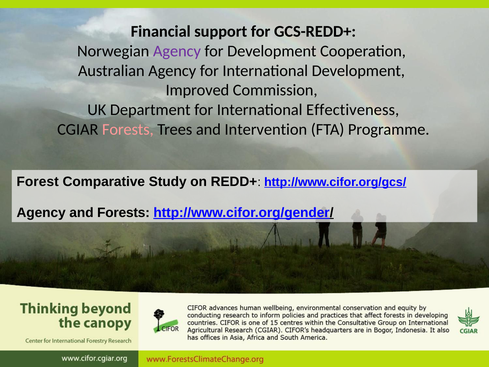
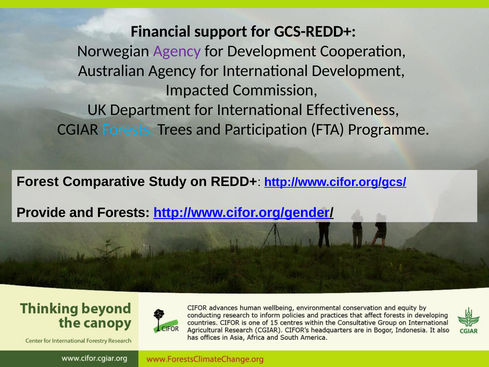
Improved: Improved -> Impacted (197, 90)
Forests colour: pink -> light blue (128, 129)
Intervention: Intervention -> Participation (266, 129)
Agency: Agency -> Provide (41, 212)
